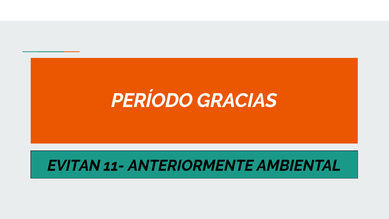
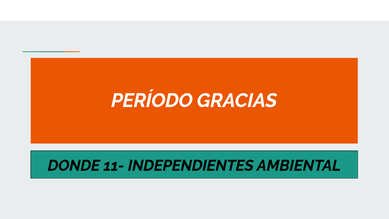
EVITAN: EVITAN -> DONDE (74, 165)
ANTERIORMENTE: ANTERIORMENTE -> INDEPENDIENTES (191, 165)
